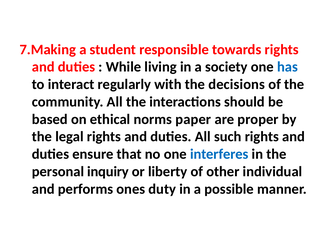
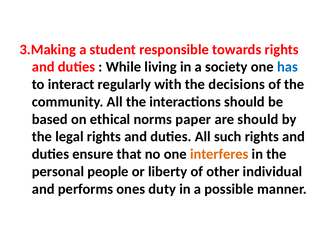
7.Making: 7.Making -> 3.Making (48, 50)
are proper: proper -> should (258, 119)
interferes colour: blue -> orange (219, 154)
inquiry: inquiry -> people (108, 172)
